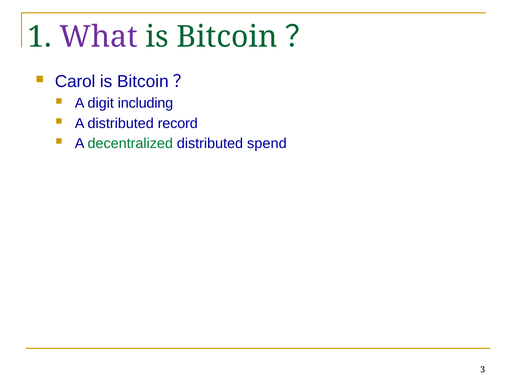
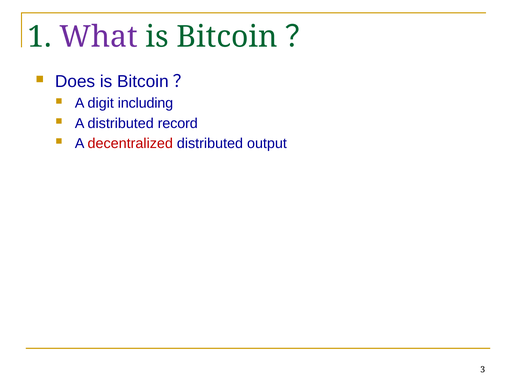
Carol: Carol -> Does (75, 82)
decentralized colour: green -> red (130, 143)
spend: spend -> output (267, 143)
